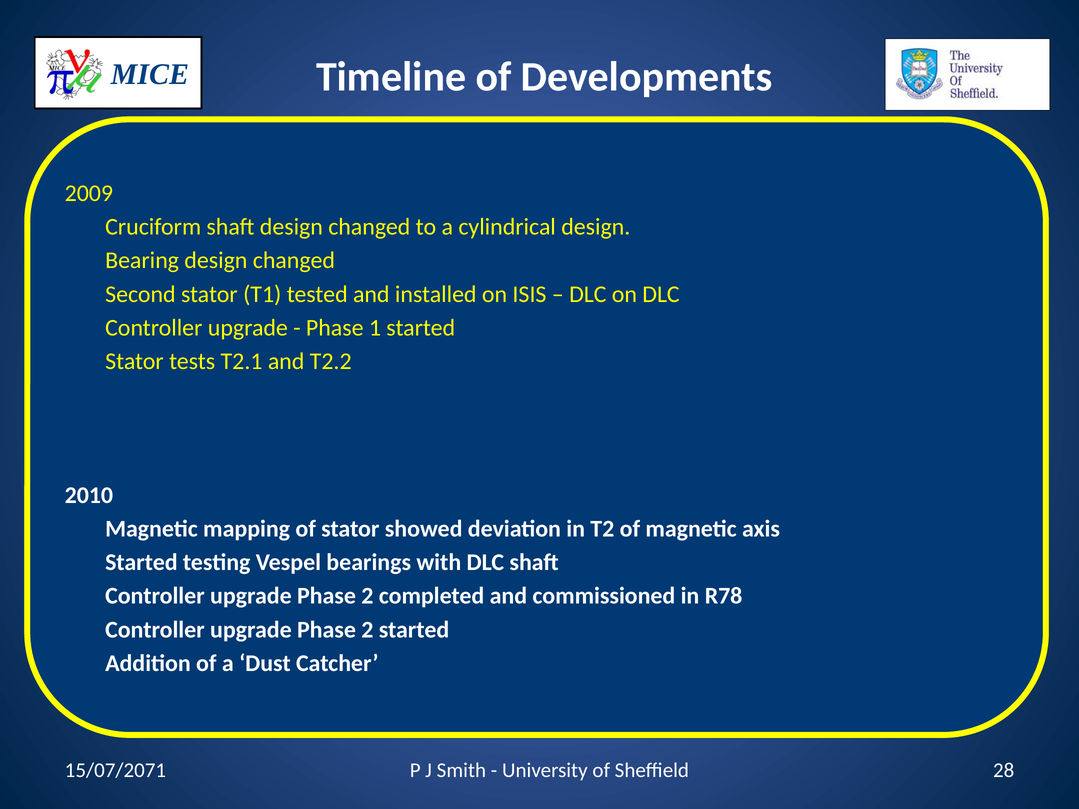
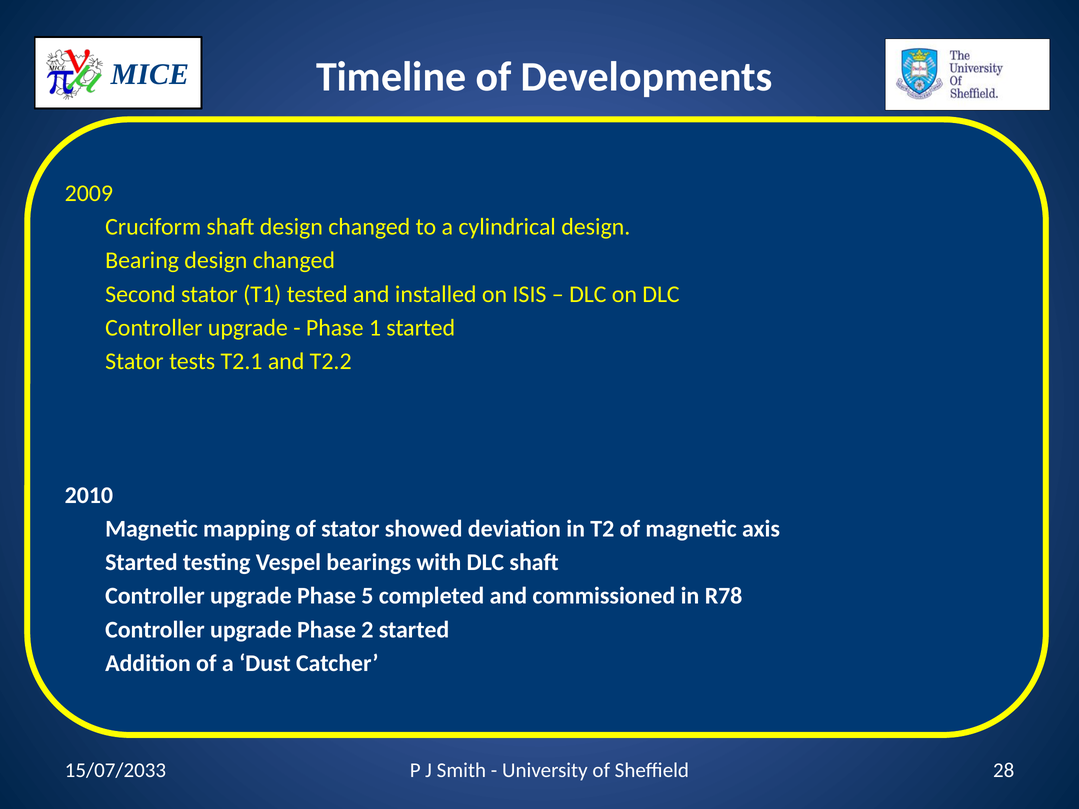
2: 2 -> 5 (367, 596)
15/07/2071: 15/07/2071 -> 15/07/2033 (115, 771)
